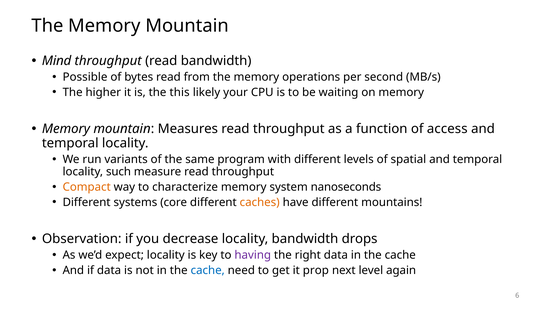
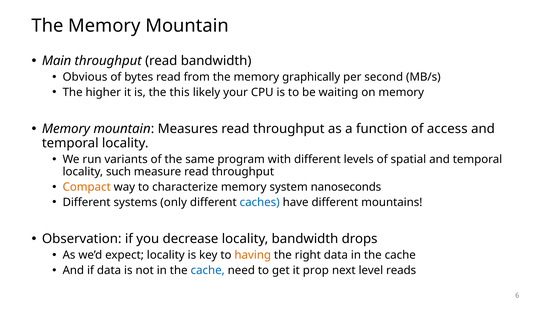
Mind: Mind -> Main (57, 61)
Possible: Possible -> Obvious (85, 77)
operations: operations -> graphically (311, 77)
core: core -> only (174, 202)
caches colour: orange -> blue (260, 202)
having colour: purple -> orange (253, 255)
again: again -> reads (401, 270)
